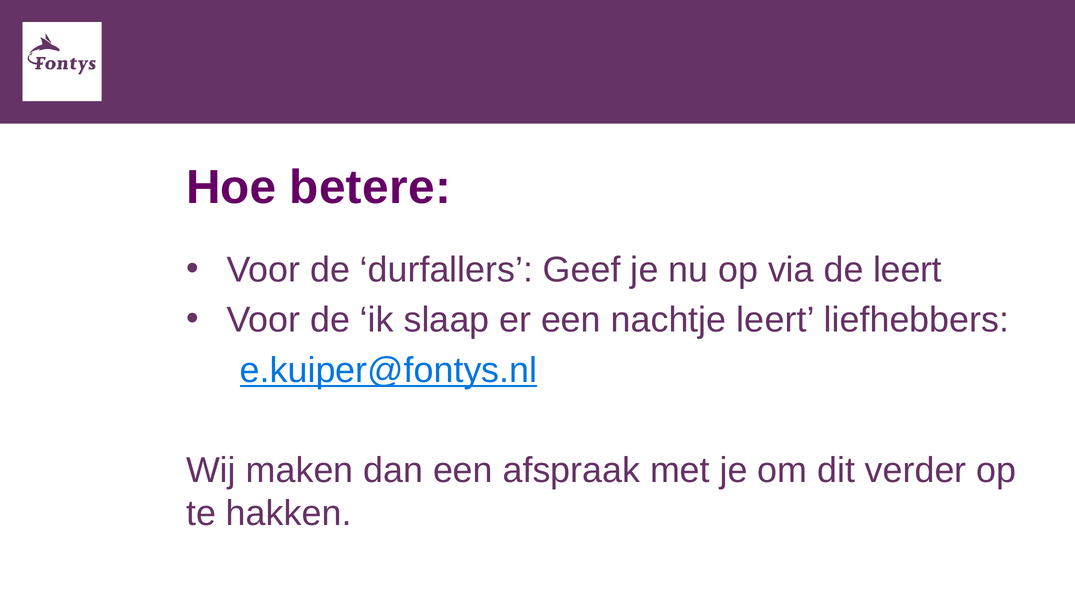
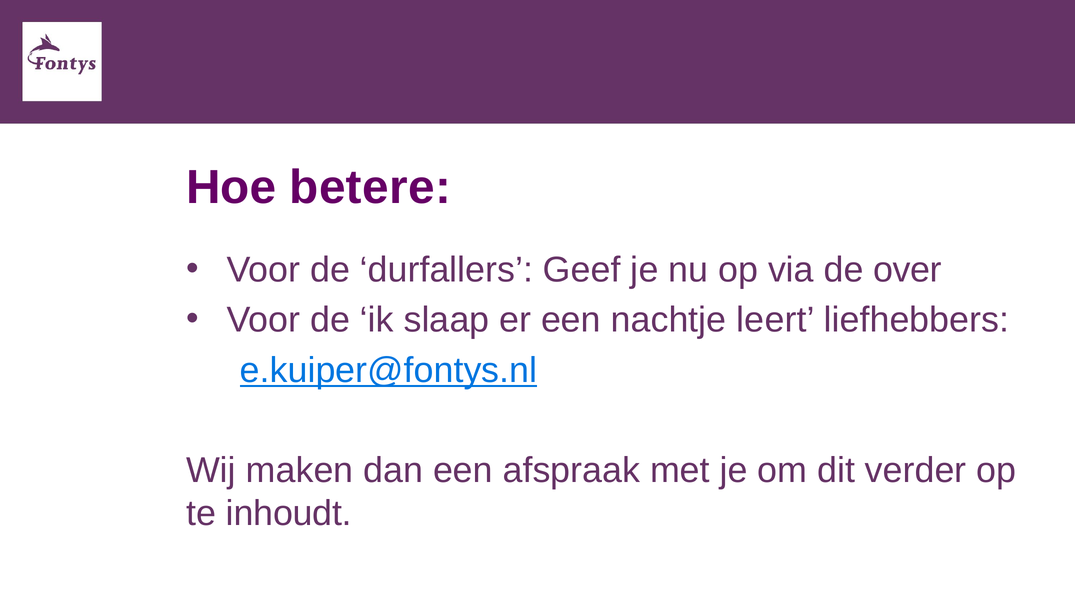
de leert: leert -> over (908, 270)
hakken: hakken -> inhoudt (289, 513)
